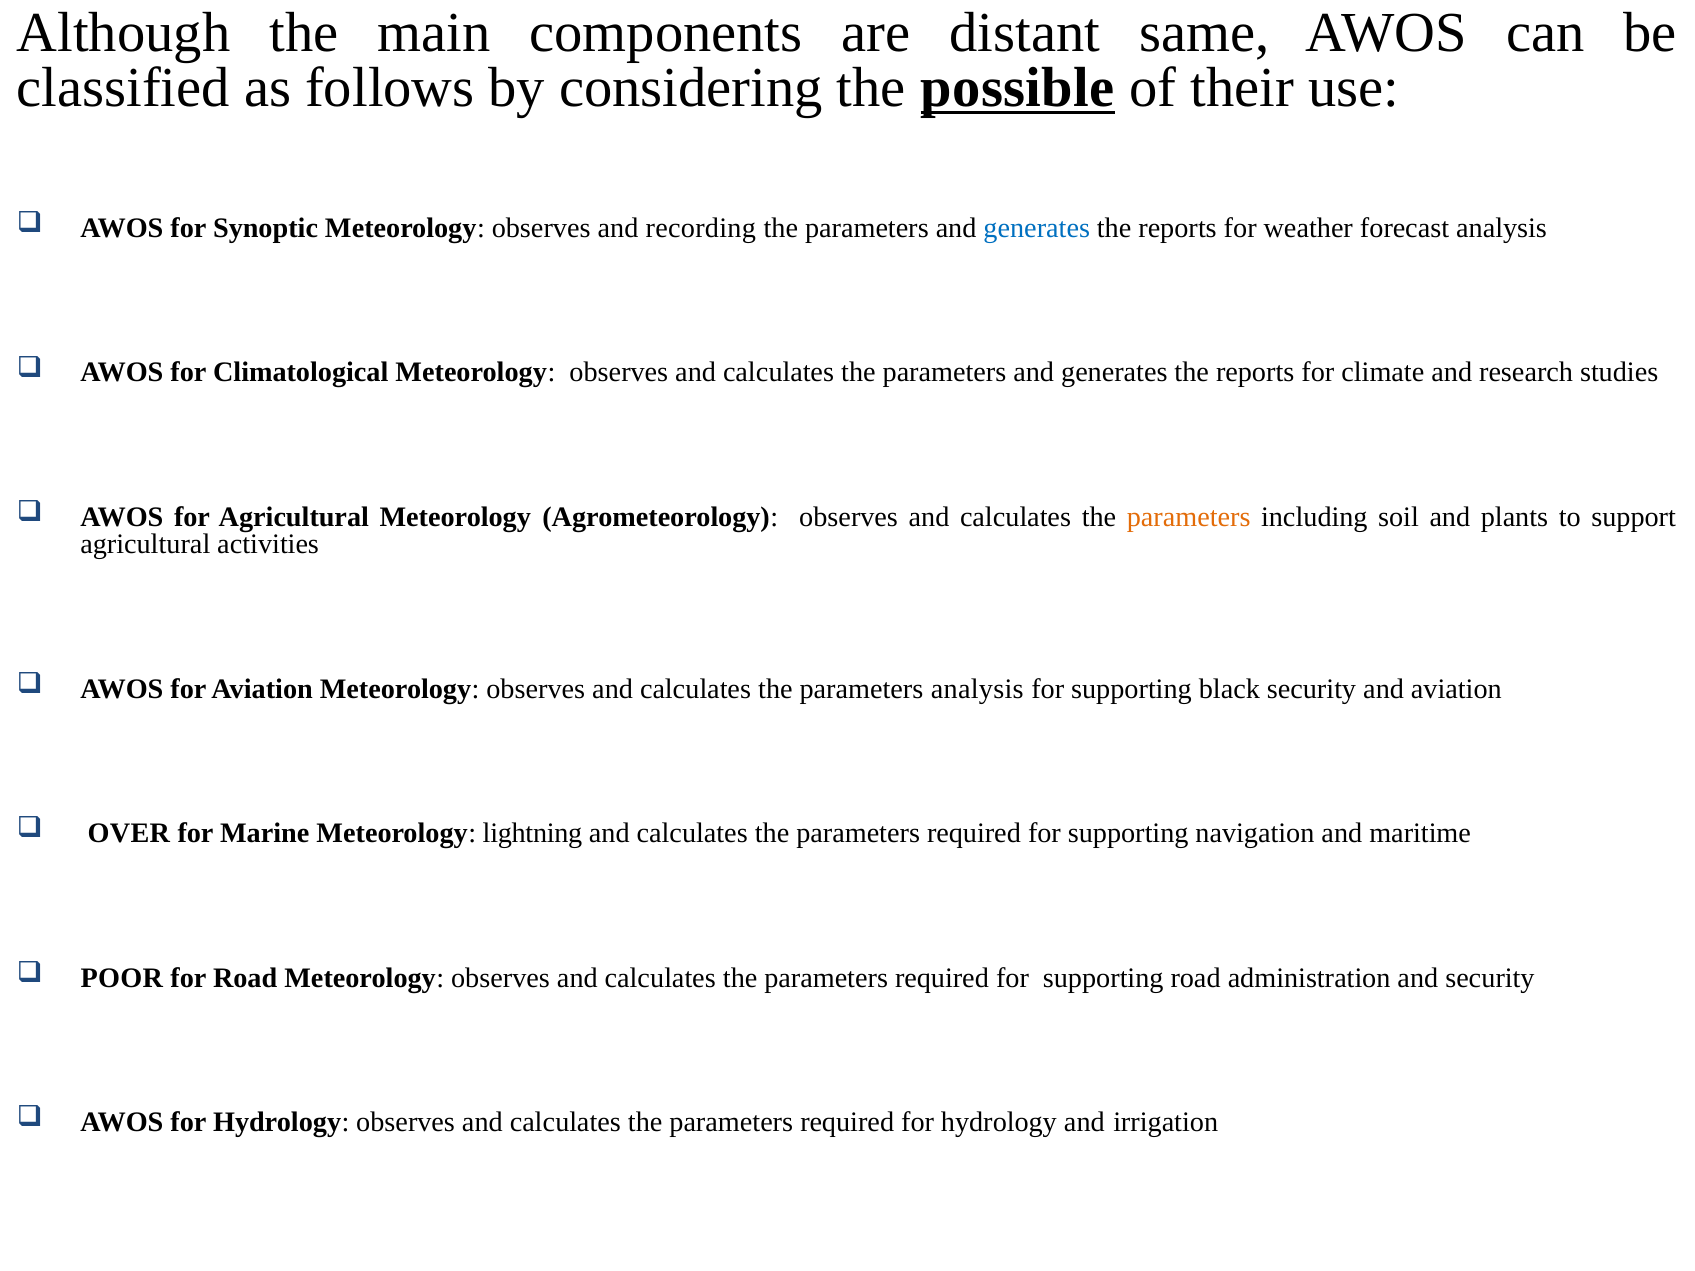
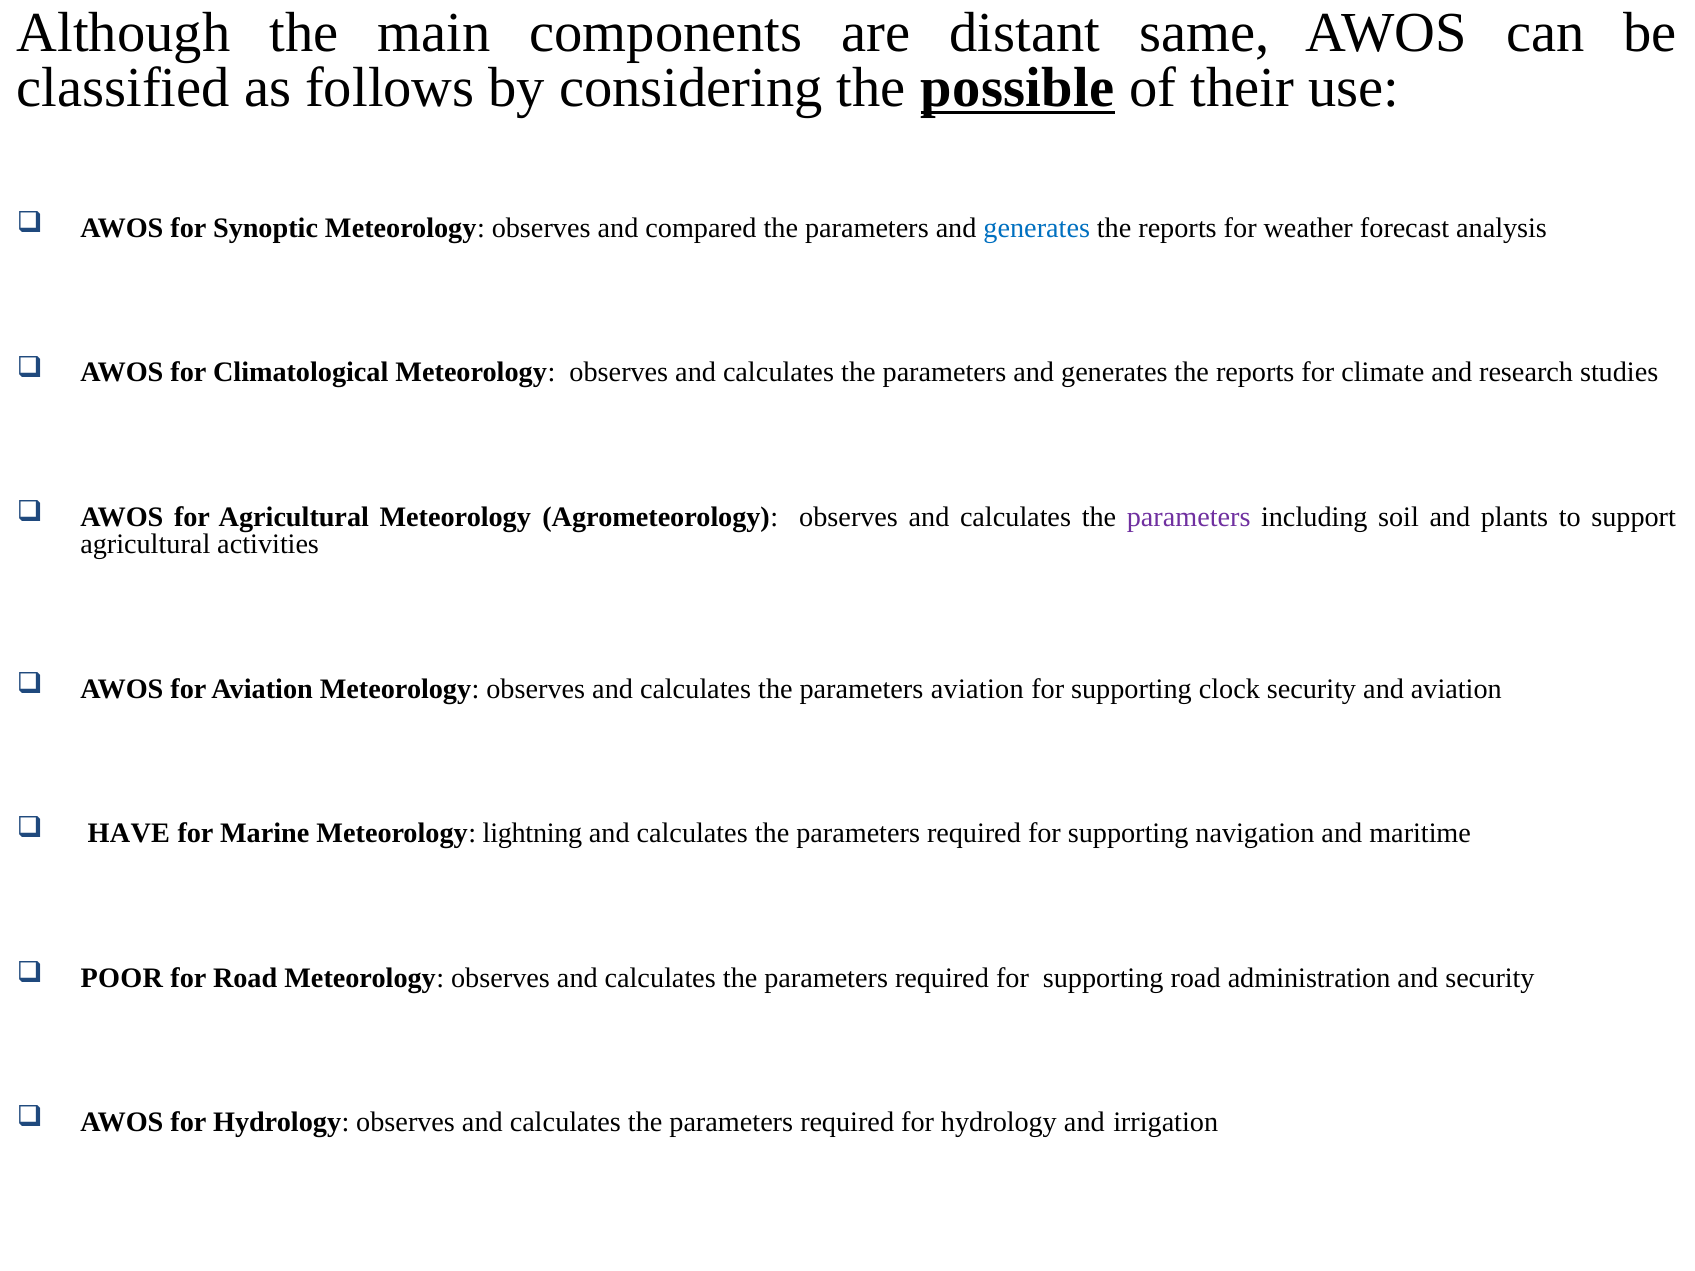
recording: recording -> compared (701, 228)
parameters colour: orange -> purple (1189, 517)
parameters analysis: analysis -> aviation (977, 689)
black: black -> clock (1229, 689)
OVER: OVER -> HAVE (129, 833)
